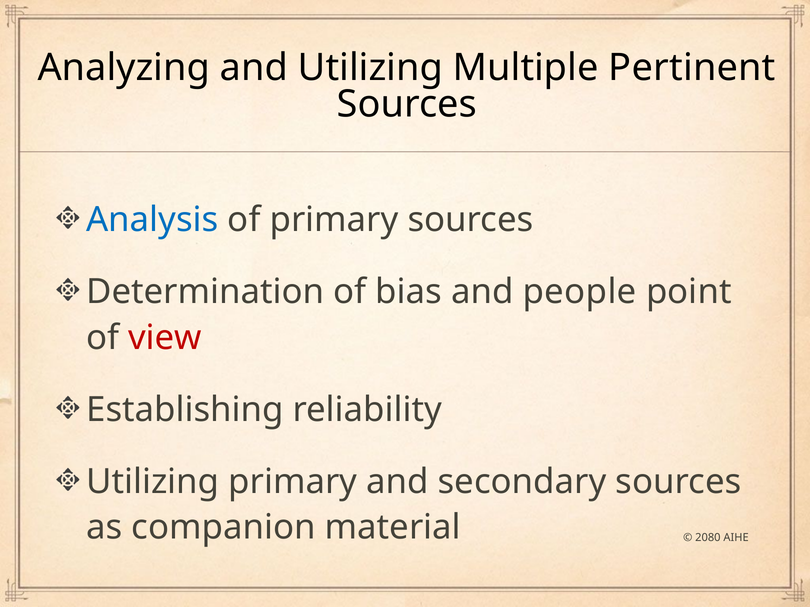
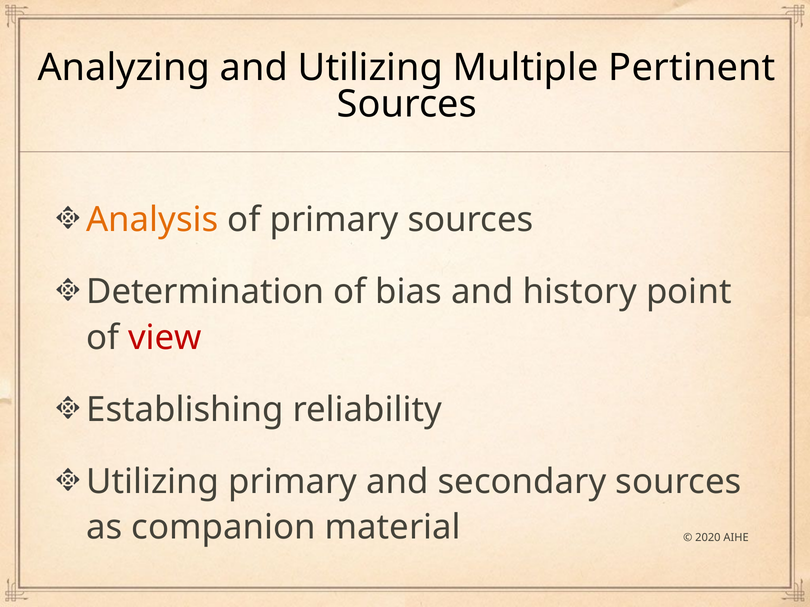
Analysis colour: blue -> orange (152, 220)
people: people -> history (580, 292)
2080: 2080 -> 2020 (708, 538)
